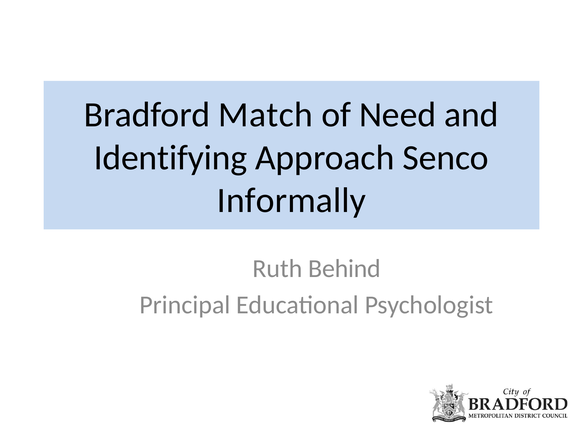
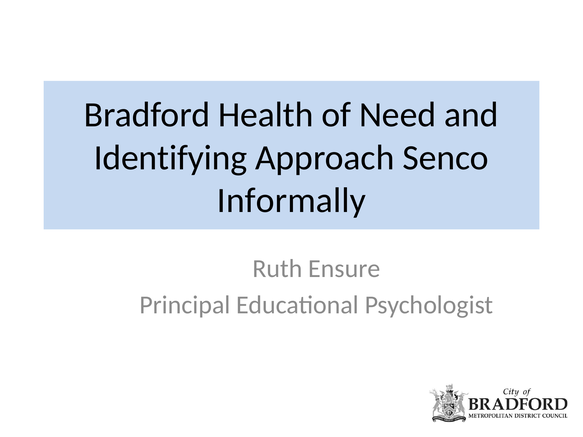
Match: Match -> Health (266, 115)
Behind: Behind -> Ensure (344, 269)
